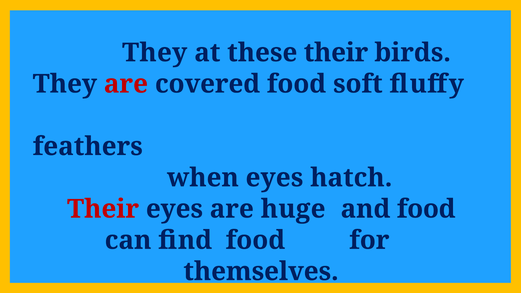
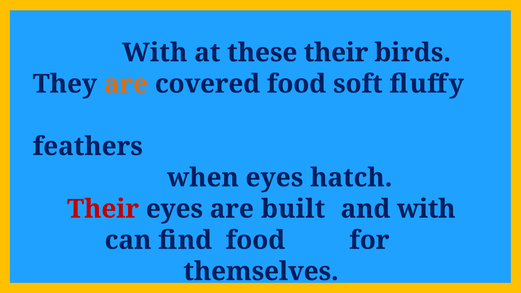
They: They -> With (155, 53)
are colour: red -> orange (126, 84)
huge: huge -> built (293, 209)
and food: food -> with (426, 209)
